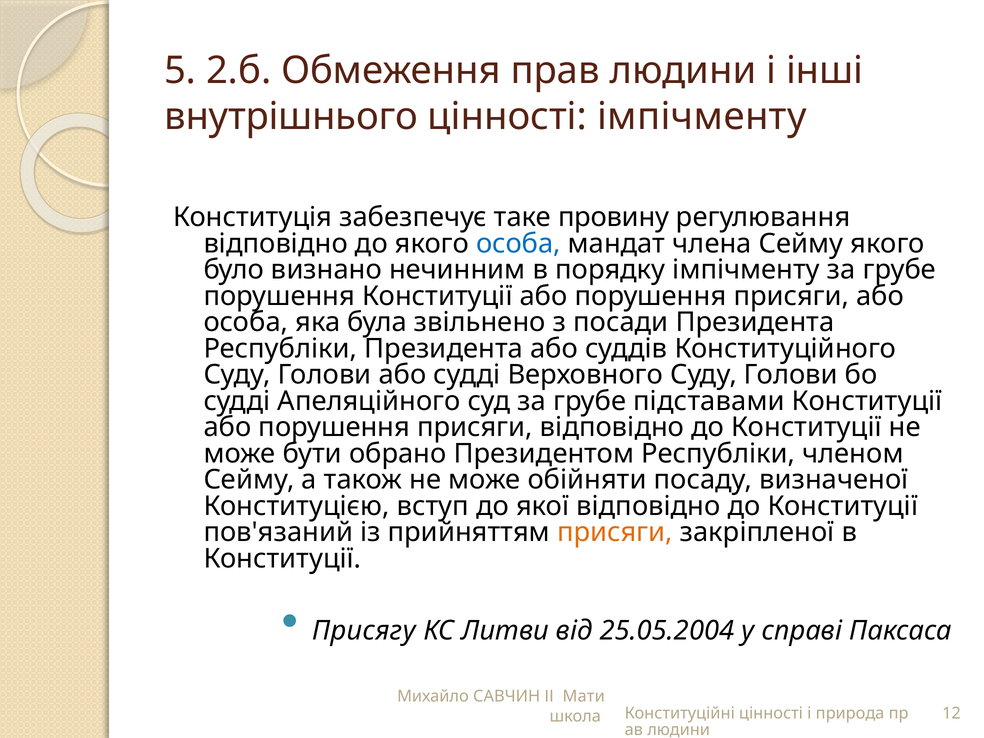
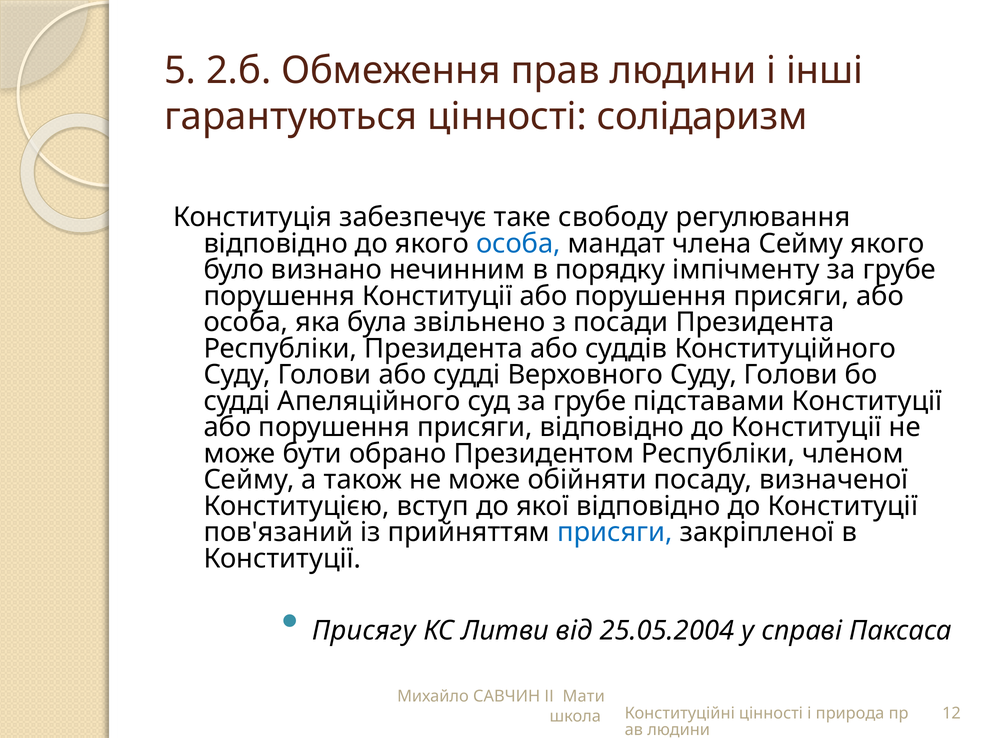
внутрішнього: внутрішнього -> гарантуються (291, 117)
цінності імпічменту: імпічменту -> солідаризм (702, 117)
провину: провину -> свободу (613, 217)
присяги colour: orange -> blue (615, 532)
